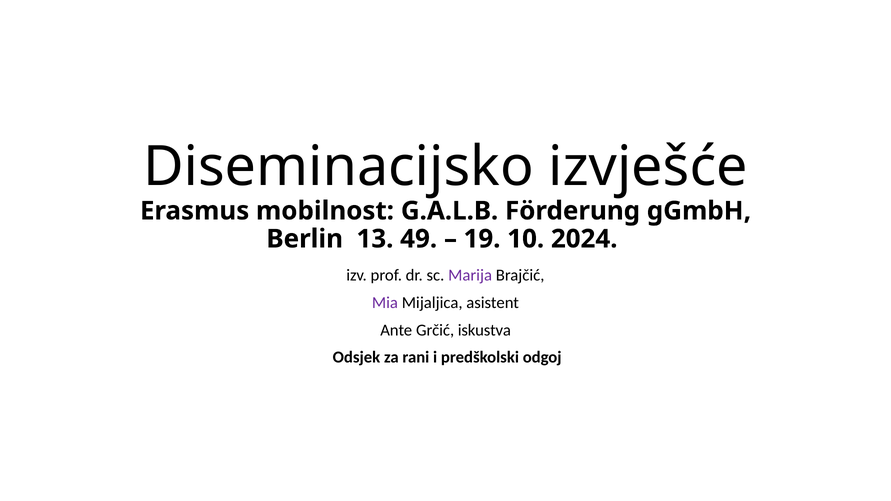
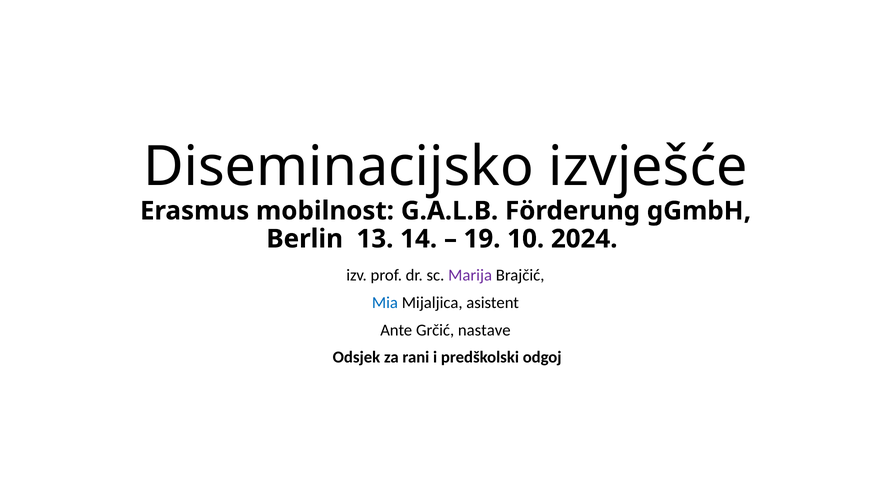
49: 49 -> 14 (419, 239)
Mia colour: purple -> blue (385, 303)
iskustva: iskustva -> nastave (484, 330)
